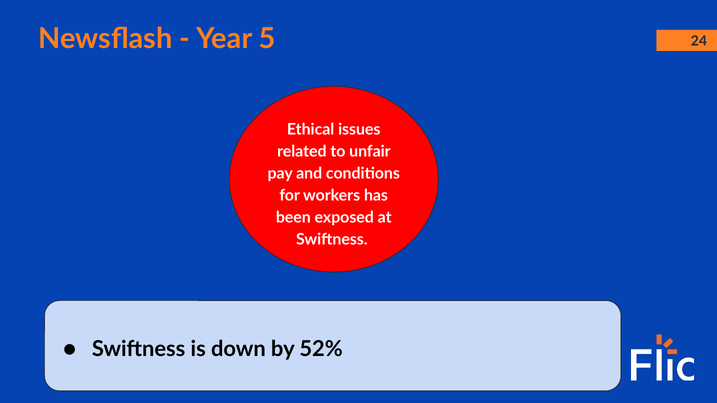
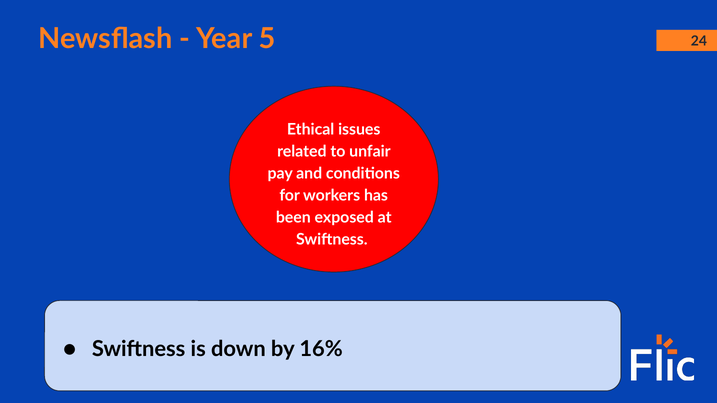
52%: 52% -> 16% (321, 349)
